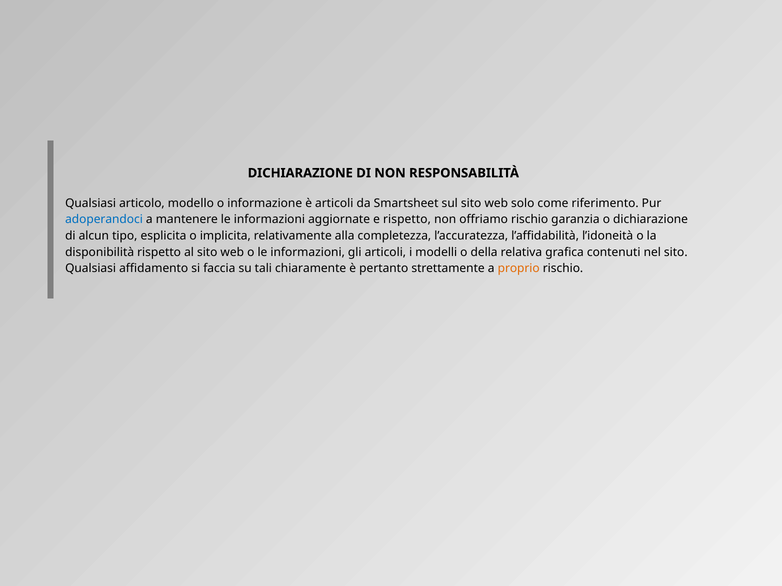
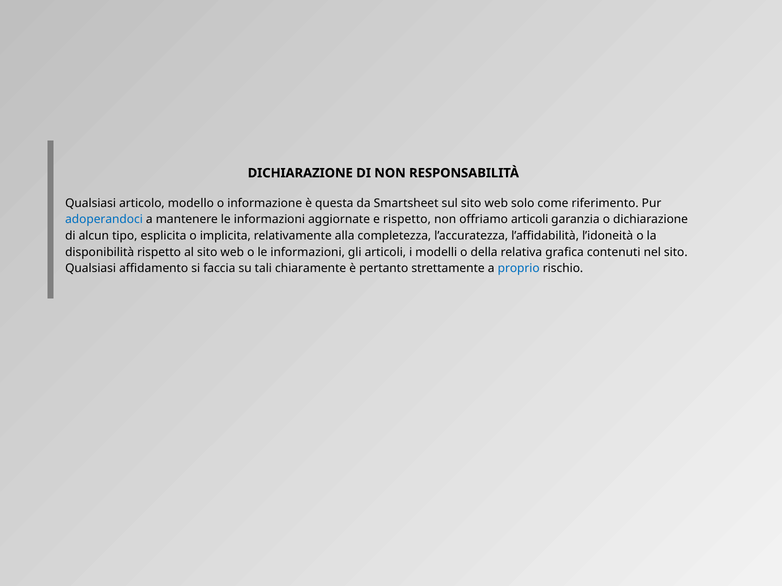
è articoli: articoli -> questa (334, 203)
offriamo rischio: rischio -> articoli (530, 220)
proprio colour: orange -> blue (519, 269)
